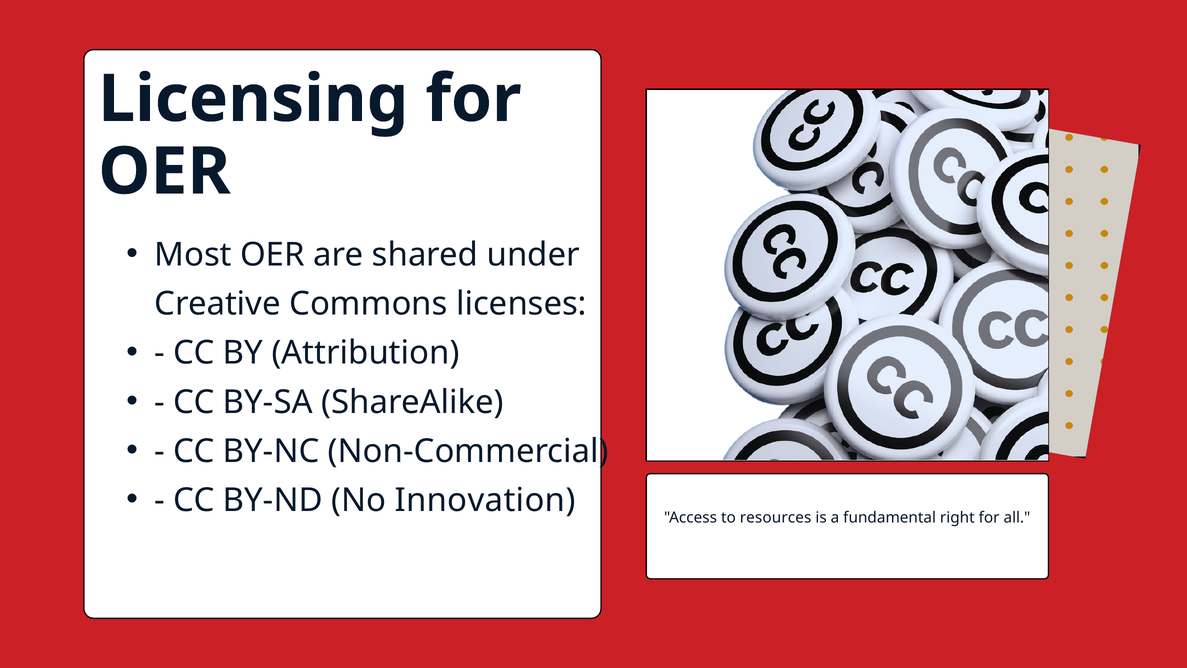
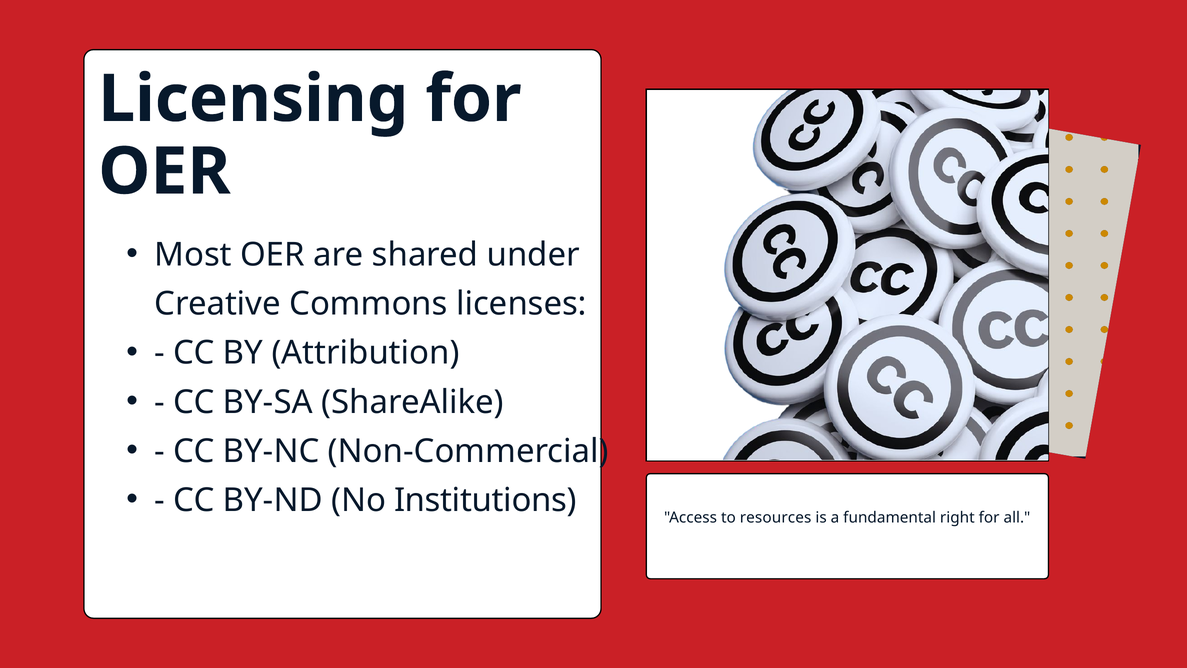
Innovation: Innovation -> Institutions (485, 500)
